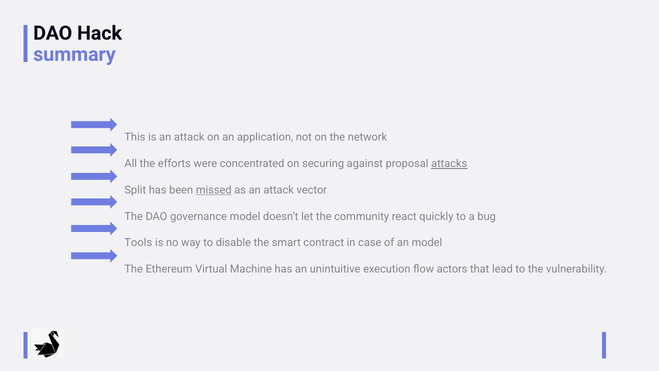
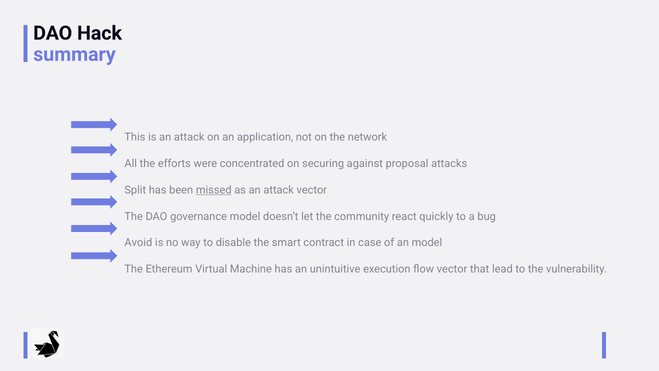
attacks underline: present -> none (449, 164)
Tools: Tools -> Avoid (138, 243)
flow actors: actors -> vector (452, 269)
